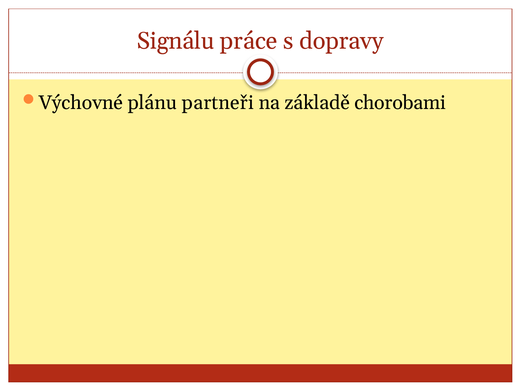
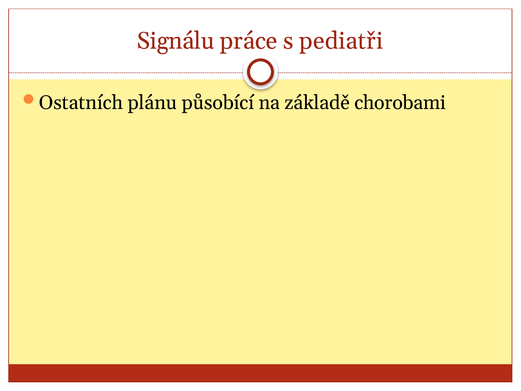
dopravy: dopravy -> pediatři (341, 41)
Výchovné: Výchovné -> Ostatních (81, 103)
partneři: partneři -> působící (218, 103)
